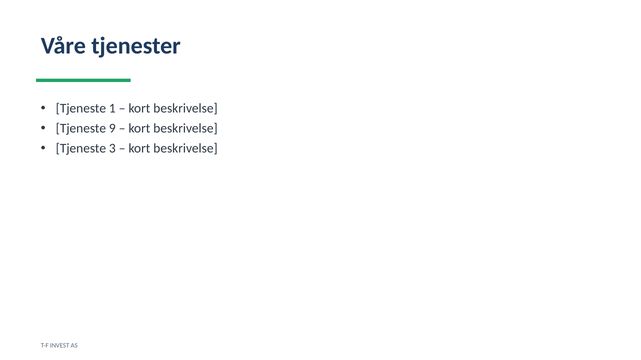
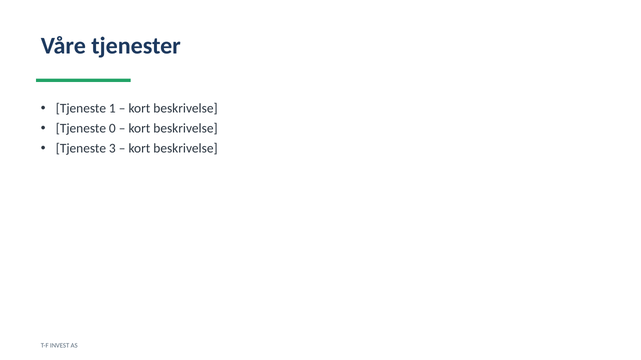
9: 9 -> 0 (112, 129)
